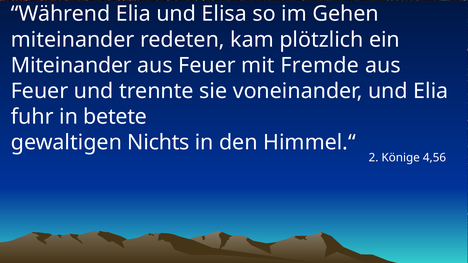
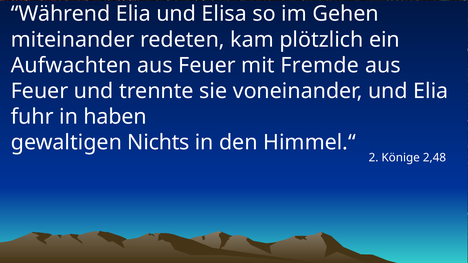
Miteinander: Miteinander -> Aufwachten (71, 65)
betete: betete -> haben (115, 117)
4,56: 4,56 -> 2,48 (434, 158)
